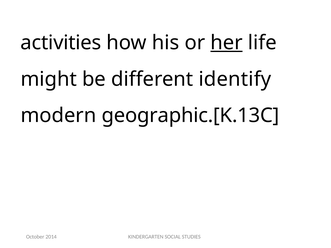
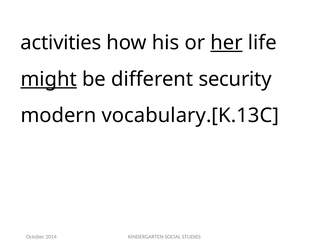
might underline: none -> present (49, 79)
identify: identify -> security (235, 79)
geographic.[K.13C: geographic.[K.13C -> vocabulary.[K.13C (190, 116)
